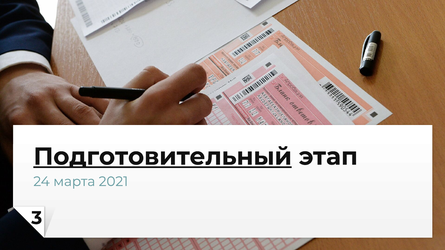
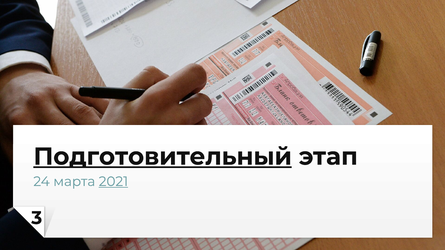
2021 underline: none -> present (113, 182)
